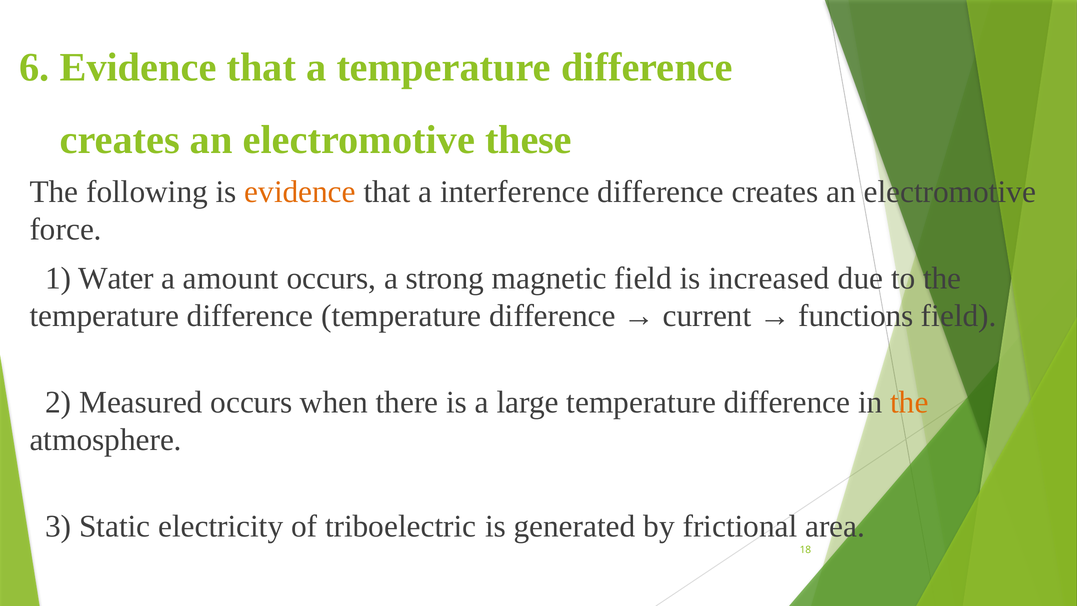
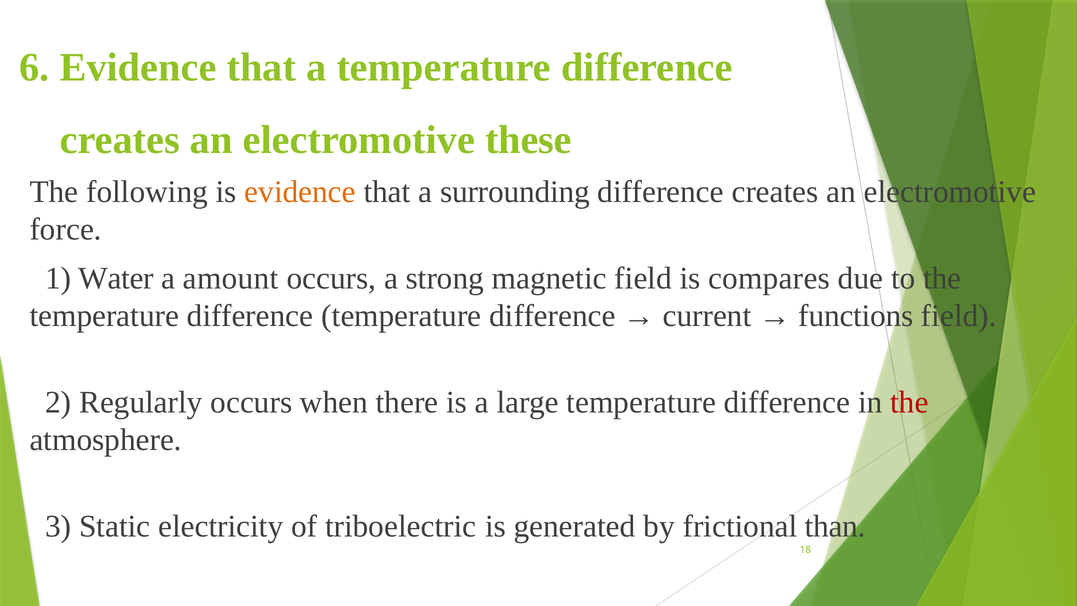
interference: interference -> surrounding (515, 192)
increased: increased -> compares (769, 278)
Measured: Measured -> Regularly (141, 402)
the colour: orange -> red (909, 402)
area: area -> than (835, 526)
